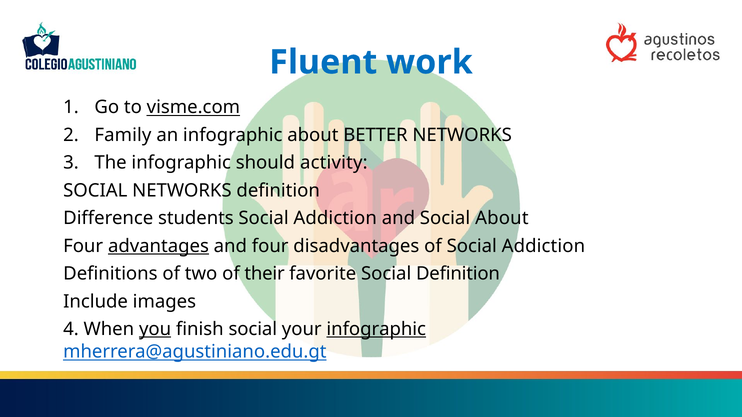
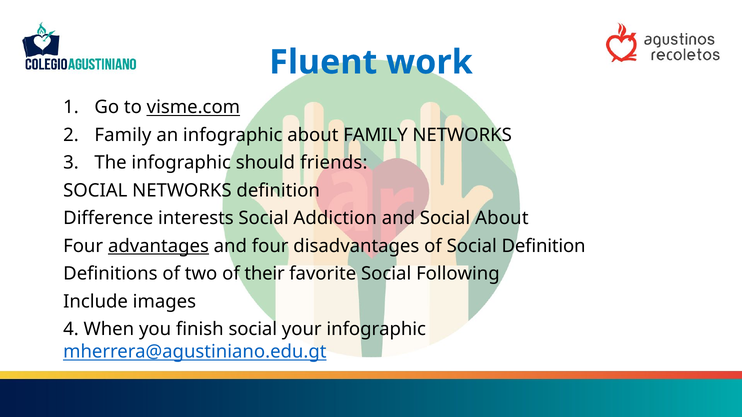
about BETTER: BETTER -> FAMILY (375, 135)
activity: activity -> friends (334, 163)
students: students -> interests (196, 218)
of Social Addiction: Addiction -> Definition (544, 246)
Social Definition: Definition -> Following (458, 274)
you underline: present -> none (155, 330)
infographic underline: present -> none (376, 330)
